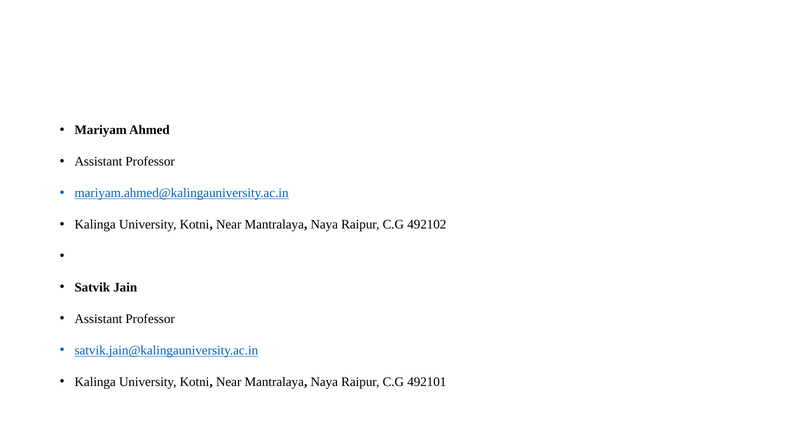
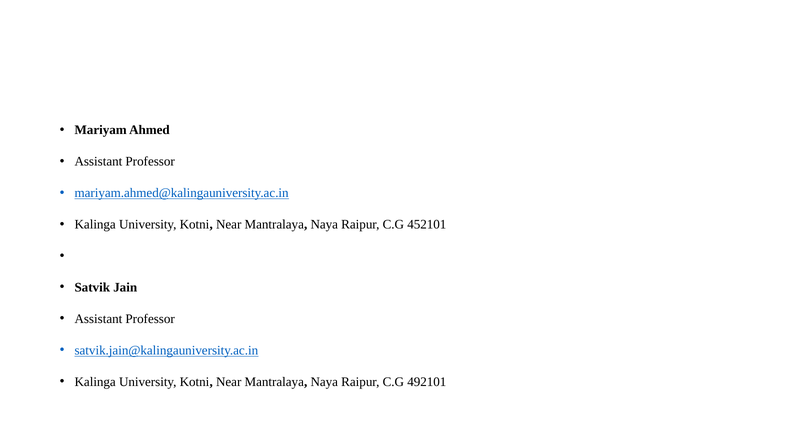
492102: 492102 -> 452101 (427, 225)
